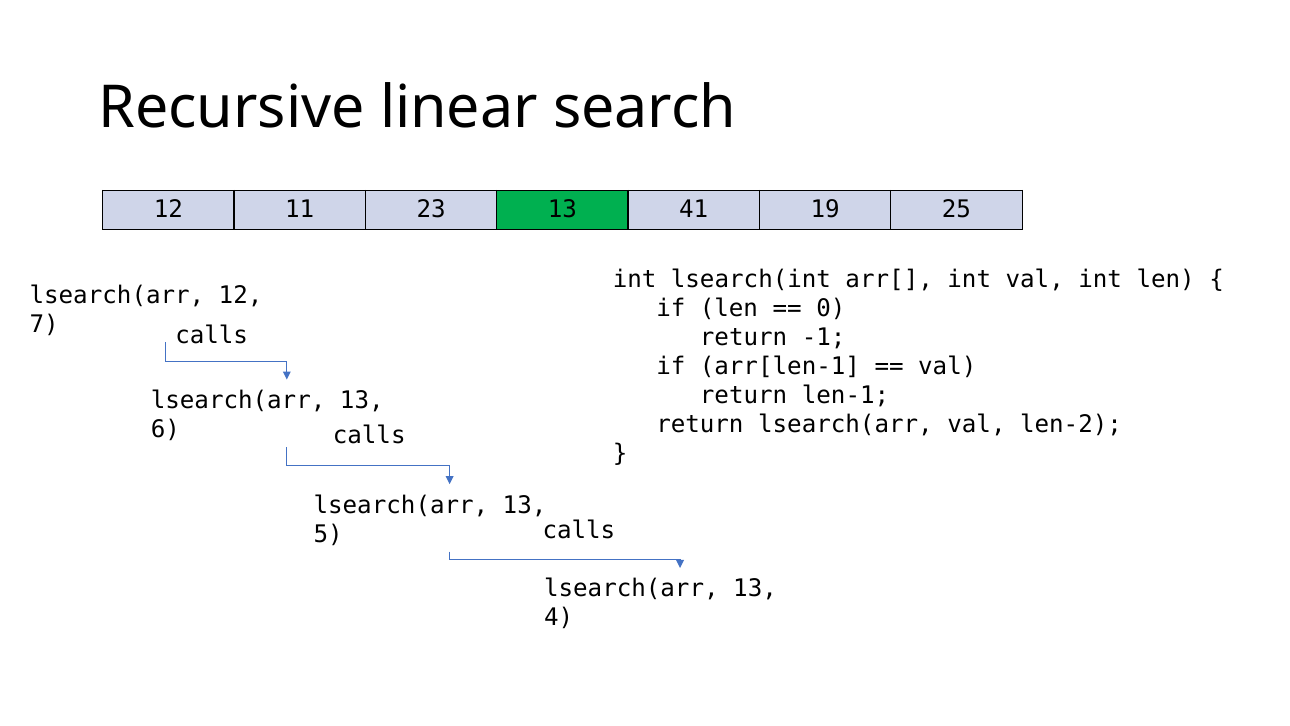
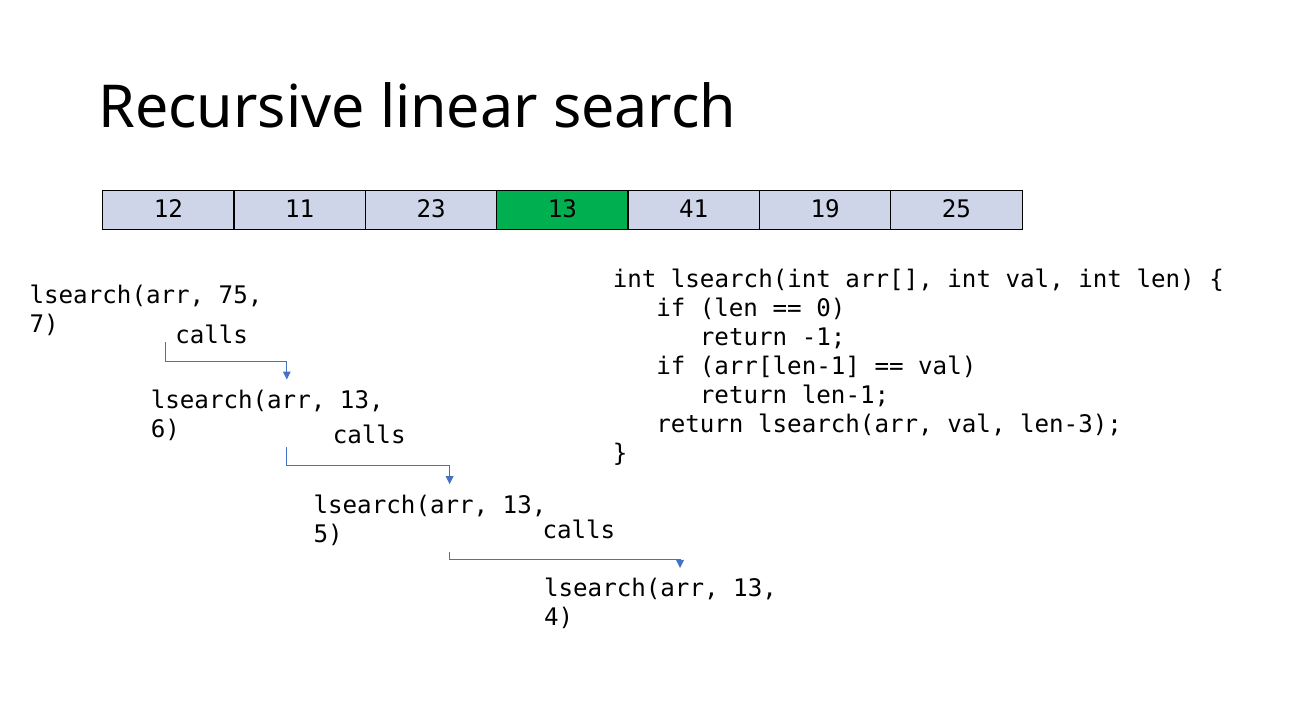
lsearch(arr 12: 12 -> 75 (241, 296)
len-2: len-2 -> len-3 (1071, 425)
